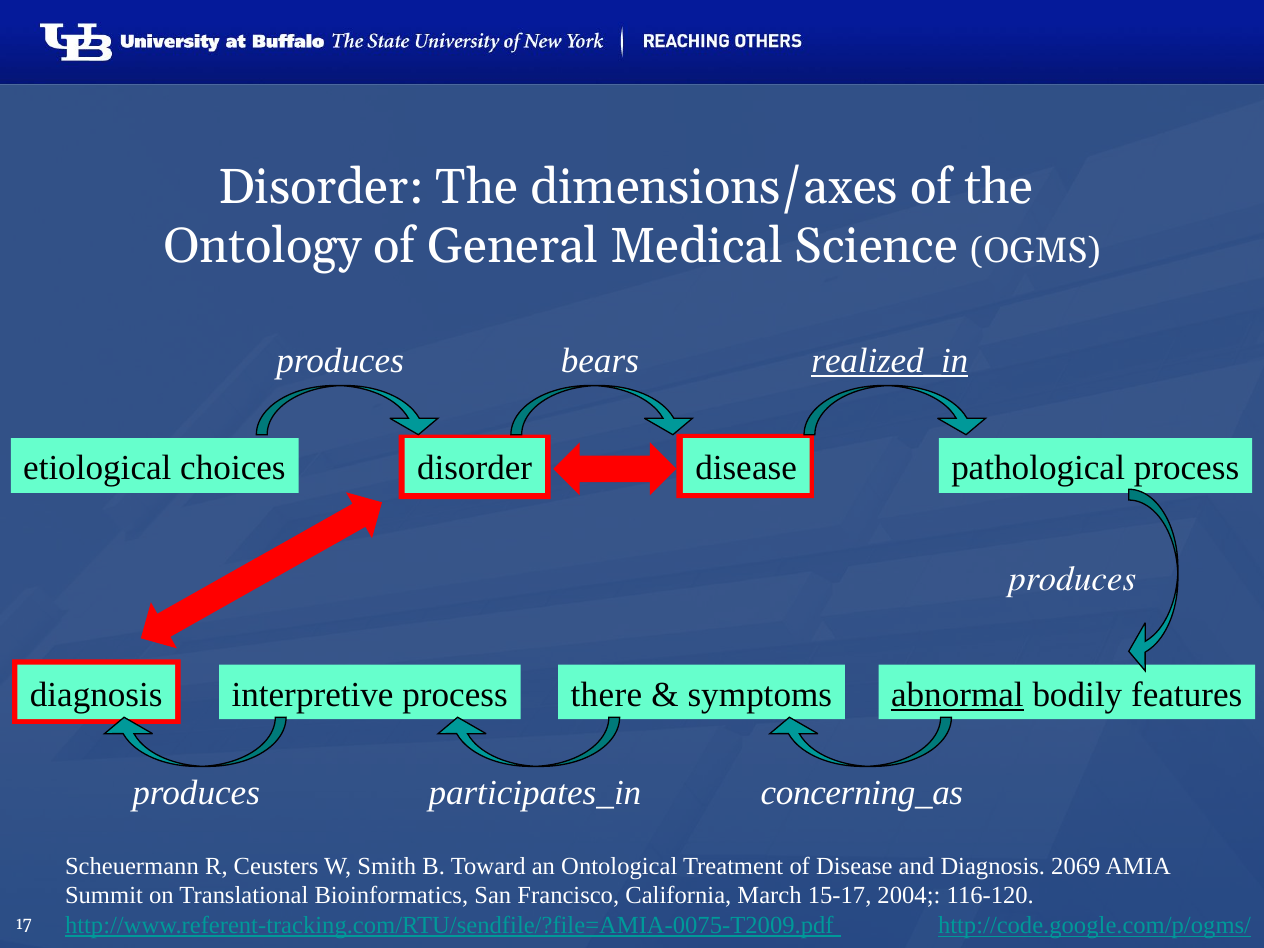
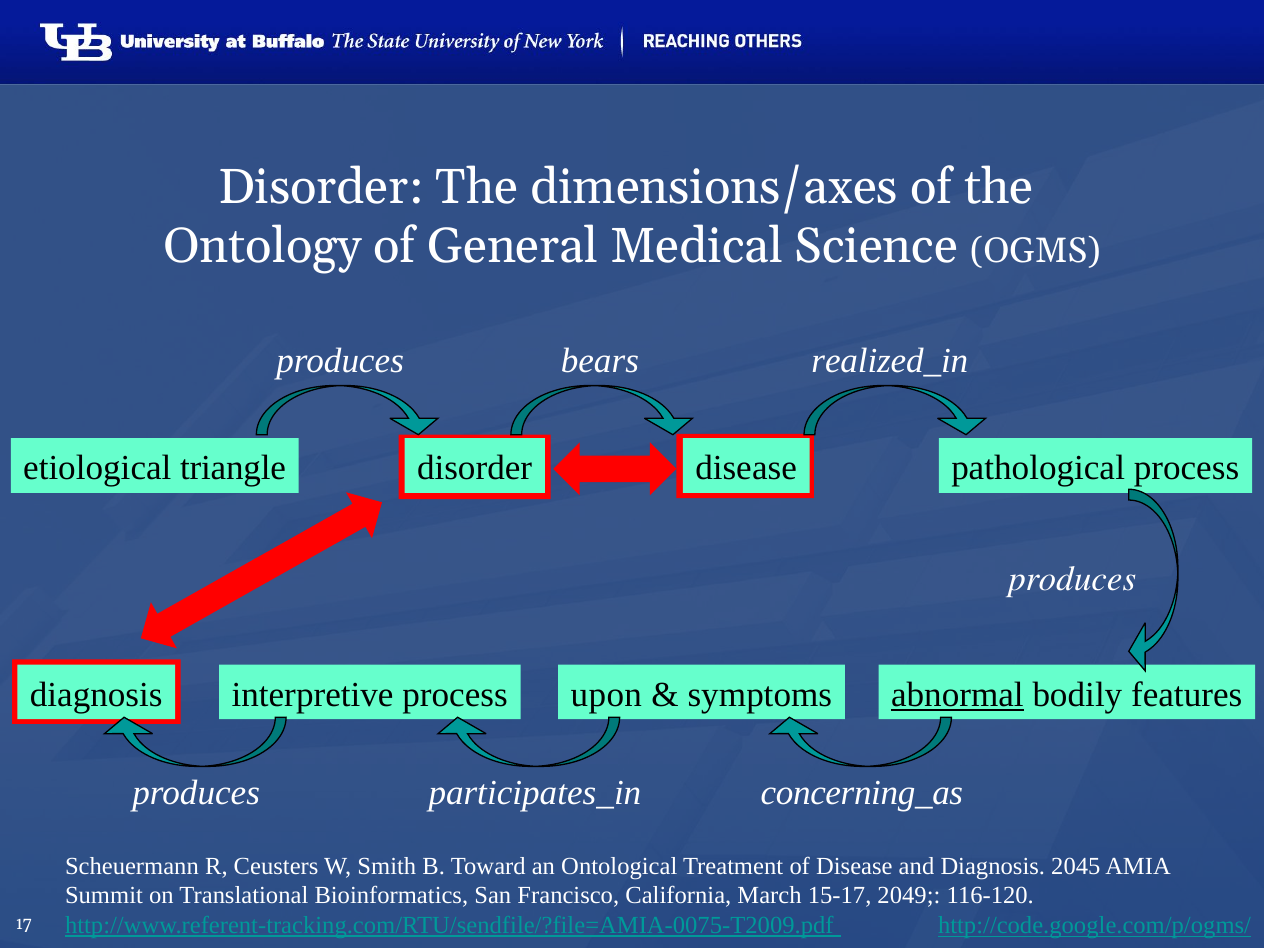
realized_in underline: present -> none (890, 361)
choices: choices -> triangle (233, 468)
there: there -> upon (606, 694)
2069: 2069 -> 2045 (1076, 866)
2004: 2004 -> 2049 (909, 896)
